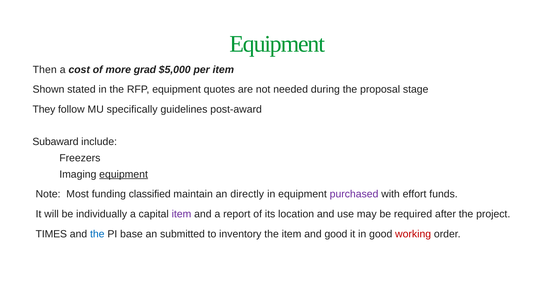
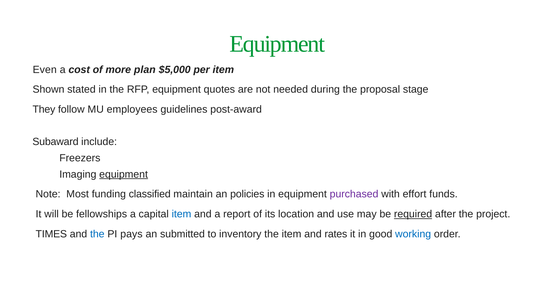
Then: Then -> Even (45, 70)
grad: grad -> plan (145, 70)
specifically: specifically -> employees (132, 109)
directly: directly -> policies (247, 194)
individually: individually -> fellowships (102, 214)
item colour: purple -> blue (181, 214)
required underline: none -> present (413, 214)
base: base -> pays (131, 234)
and good: good -> rates (336, 234)
working colour: red -> blue (413, 234)
